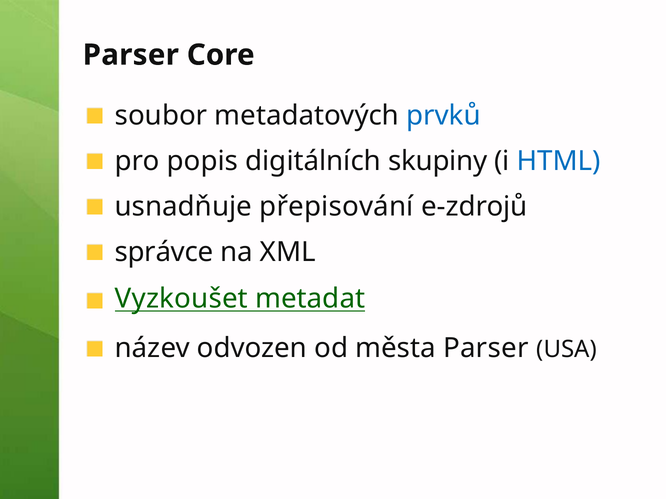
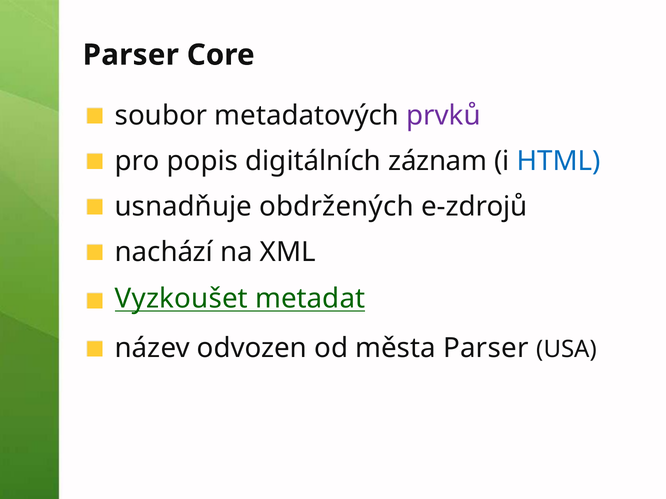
prvků colour: blue -> purple (444, 116)
skupiny: skupiny -> záznam (438, 161)
přepisování: přepisování -> obdržených (336, 207)
správce: správce -> nachází (164, 252)
